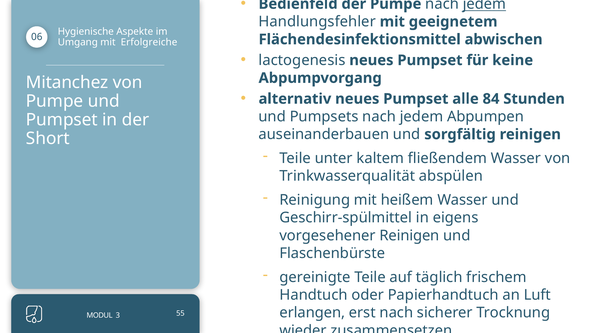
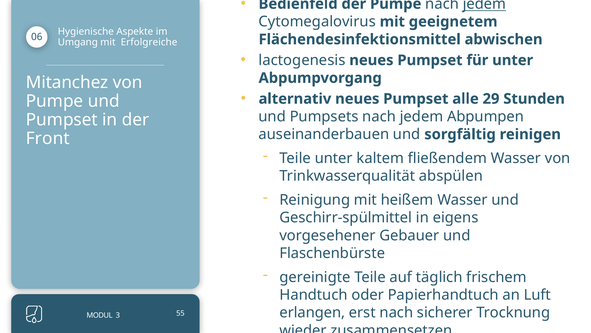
Handlungsfehler: Handlungsfehler -> Cytomegalovirus (317, 22)
für keine: keine -> unter (513, 60)
84: 84 -> 29 (491, 99)
Short: Short -> Front (48, 138)
vorgesehener Reinigen: Reinigen -> Gebauer (409, 235)
